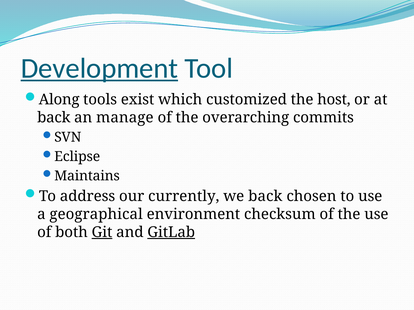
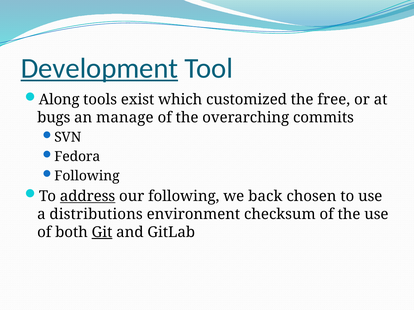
host: host -> free (334, 100)
back: back -> bugs (54, 118)
Eclipse: Eclipse -> Fedora (77, 157)
Maintains: Maintains -> Following (87, 176)
address underline: none -> present (88, 197)
our currently: currently -> following (184, 197)
geographical: geographical -> distributions (96, 215)
GitLab underline: present -> none (171, 233)
